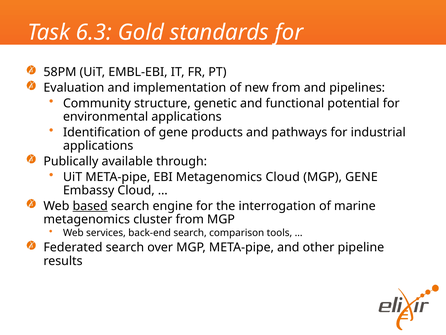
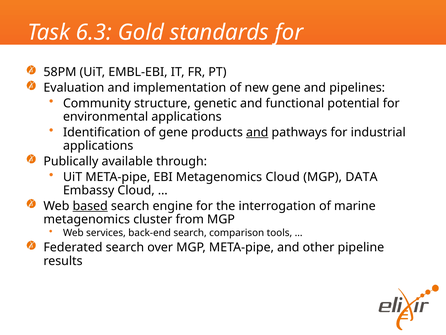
new from: from -> gene (286, 88)
and underline: none -> present (257, 132)
MGP GENE: GENE -> DATA (361, 177)
